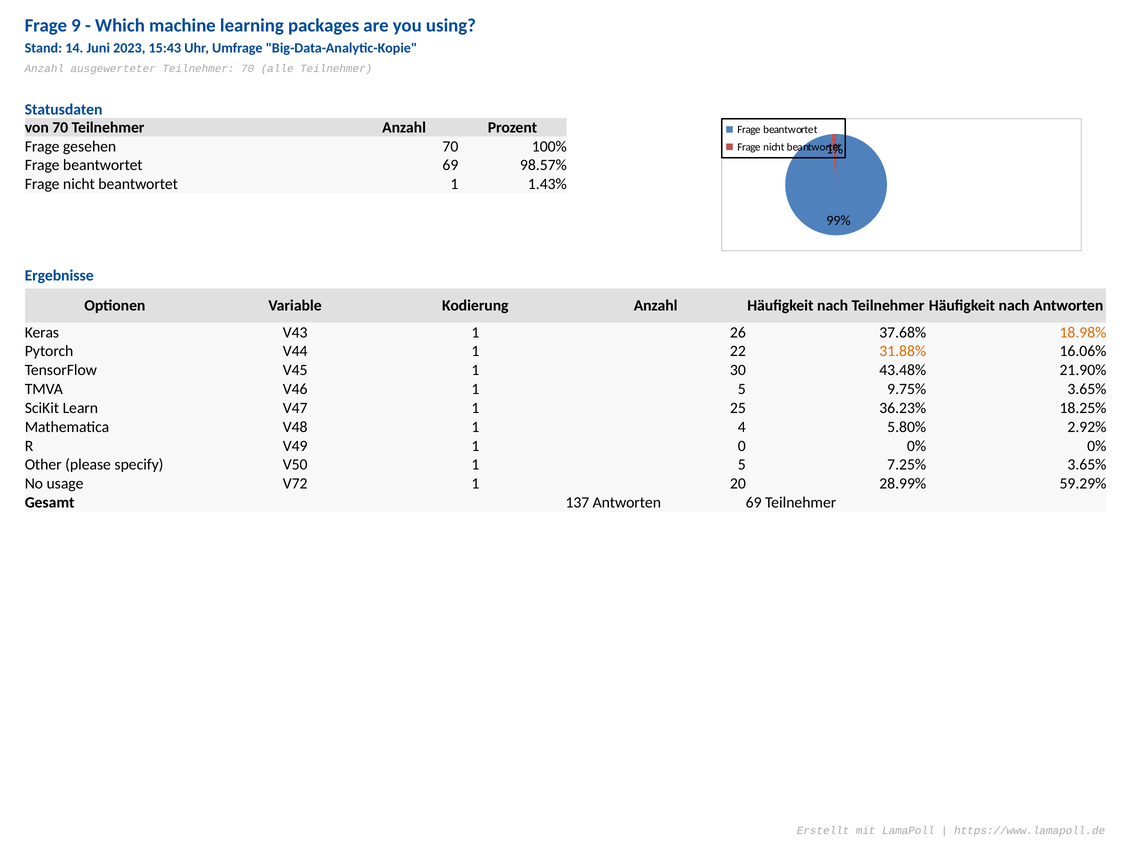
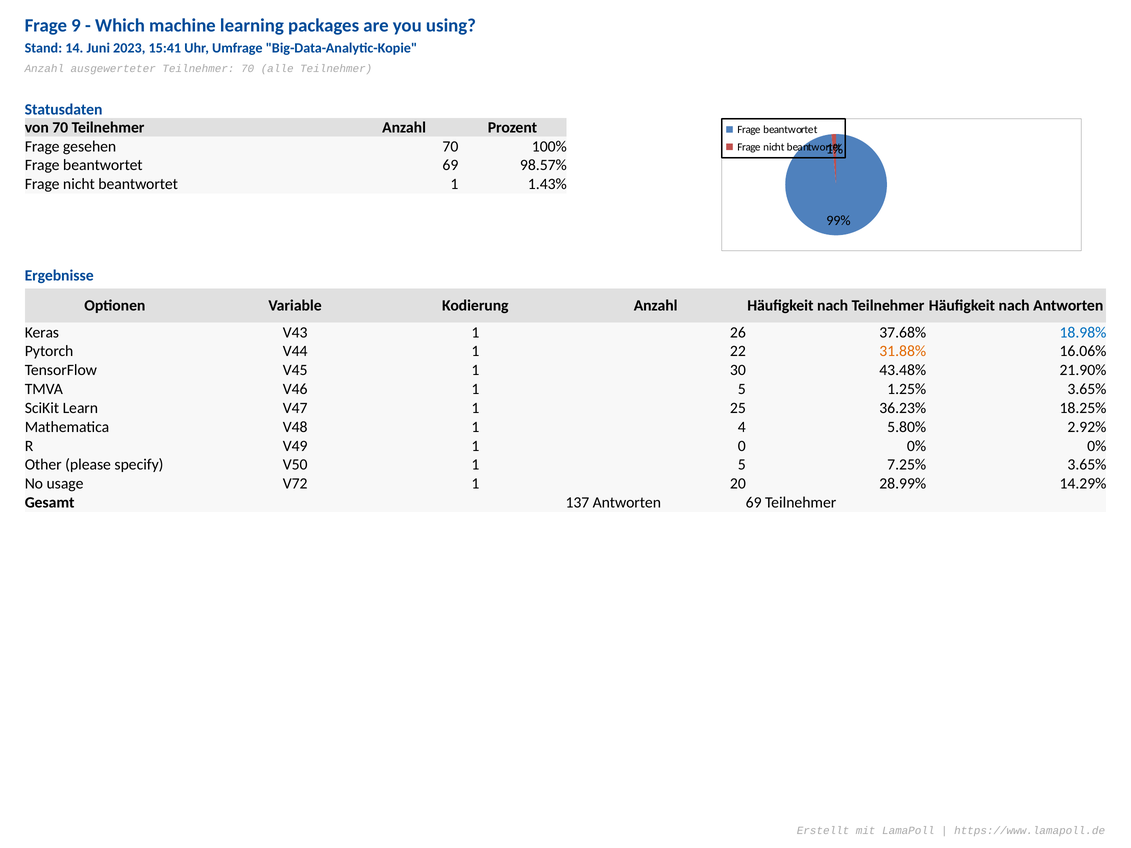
15:43: 15:43 -> 15:41 (165, 48)
18.98% colour: orange -> blue (1083, 332)
9.75%: 9.75% -> 1.25% (907, 389)
59.29%: 59.29% -> 14.29% (1083, 484)
